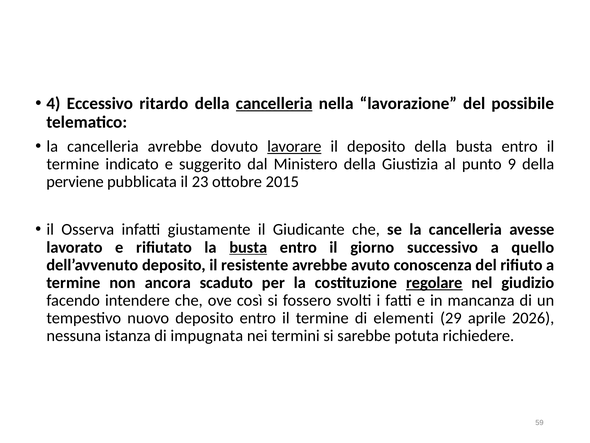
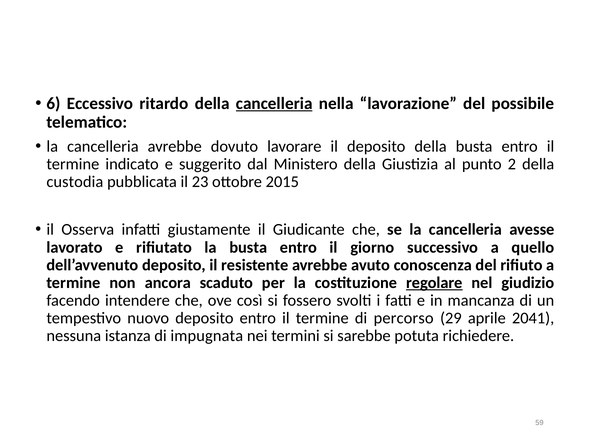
4: 4 -> 6 (53, 103)
lavorare underline: present -> none (294, 146)
9: 9 -> 2 (512, 164)
perviene: perviene -> custodia (75, 182)
busta underline: present -> none (248, 247)
elementi: elementi -> percorso (404, 318)
2026: 2026 -> 2041 (533, 318)
